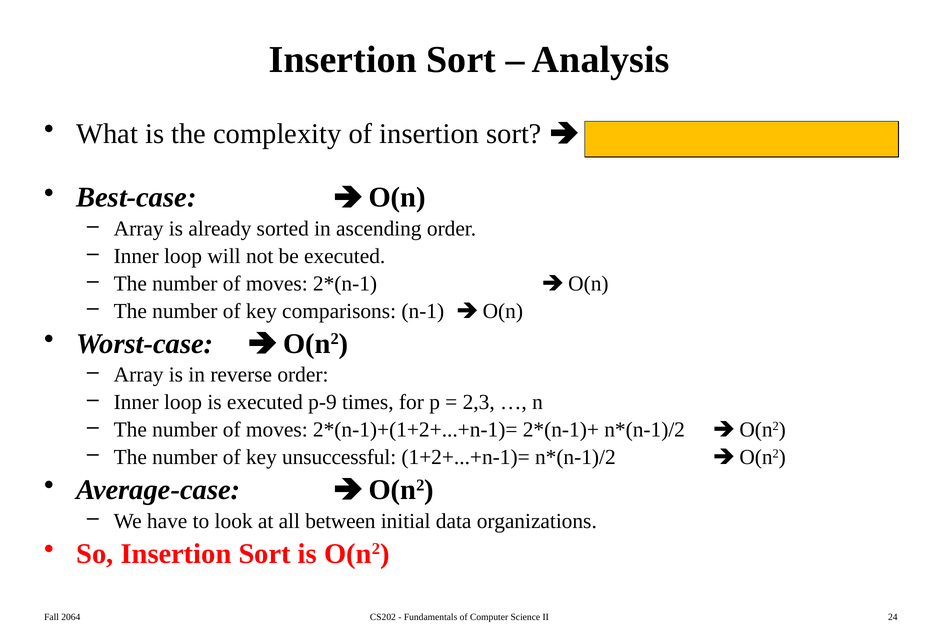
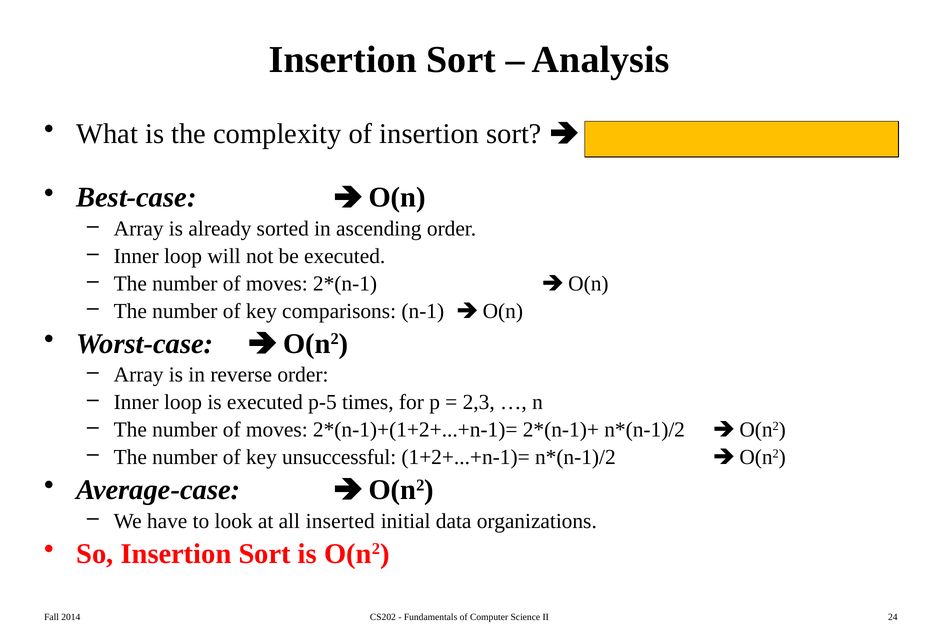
p-9: p-9 -> p-5 (323, 402)
between: between -> inserted (340, 521)
2064: 2064 -> 2014 (71, 617)
